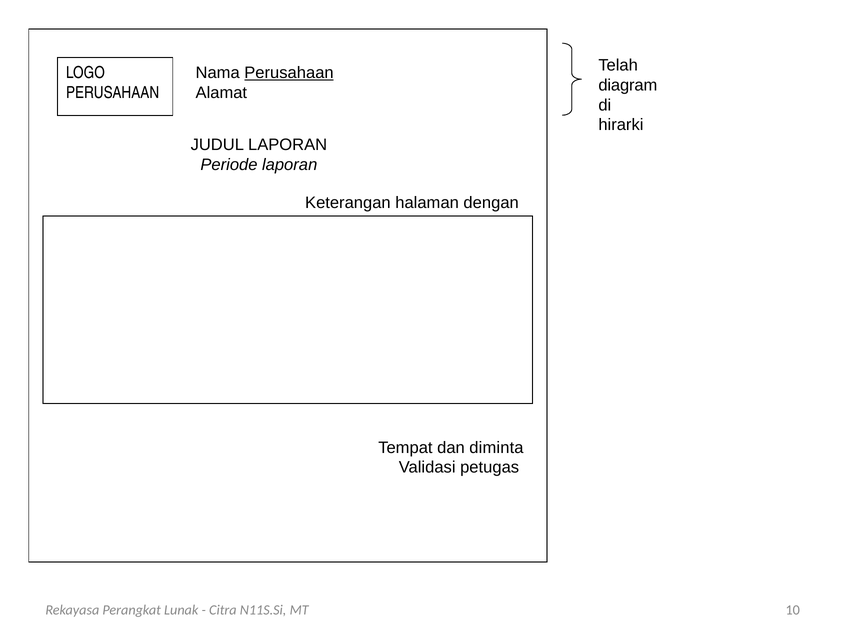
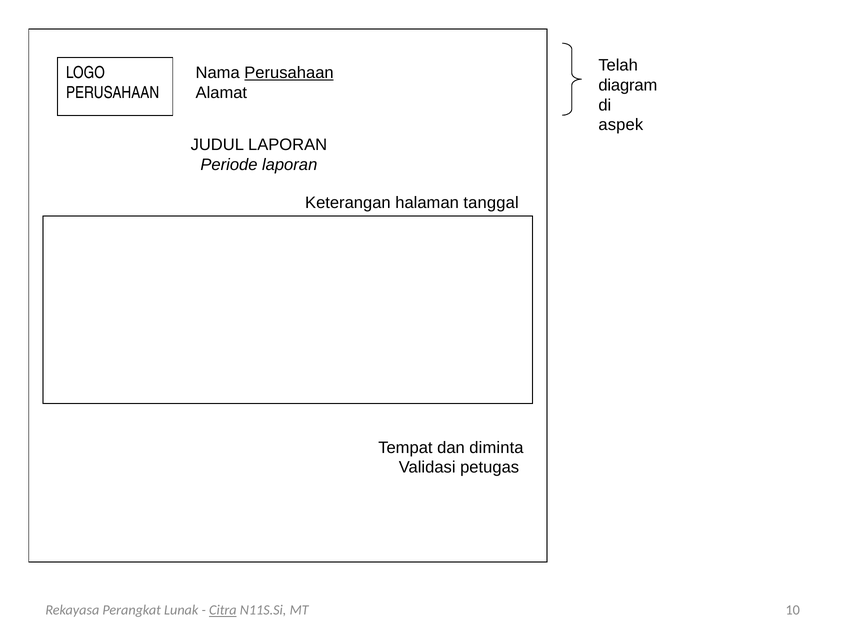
hirarki: hirarki -> aspek (621, 125)
dengan: dengan -> tanggal (491, 202)
Citra underline: none -> present (223, 610)
